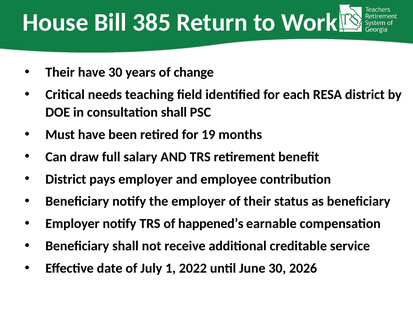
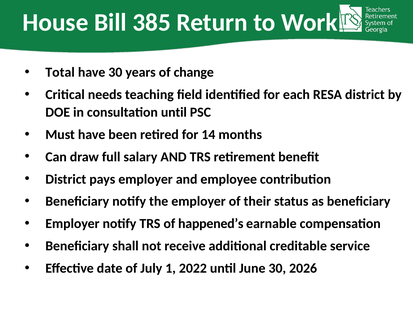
Their: Their -> Total (60, 72)
consultation shall: shall -> until (174, 112)
19: 19 -> 14 (208, 134)
